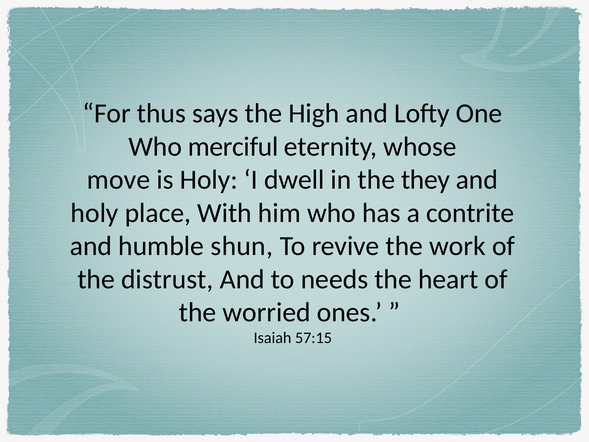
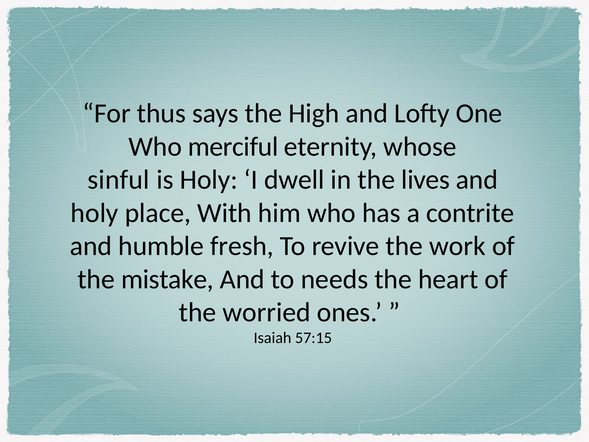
move: move -> sinful (118, 180)
they: they -> lives (426, 180)
shun: shun -> fresh (242, 246)
distrust: distrust -> mistake (167, 279)
